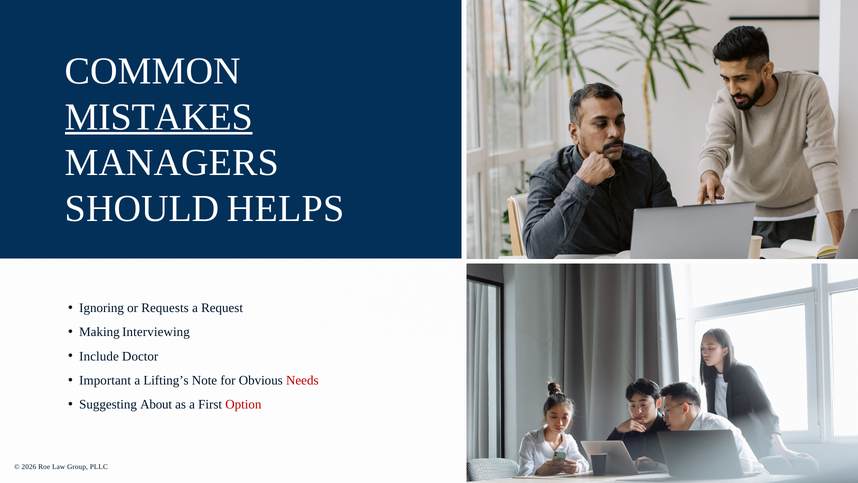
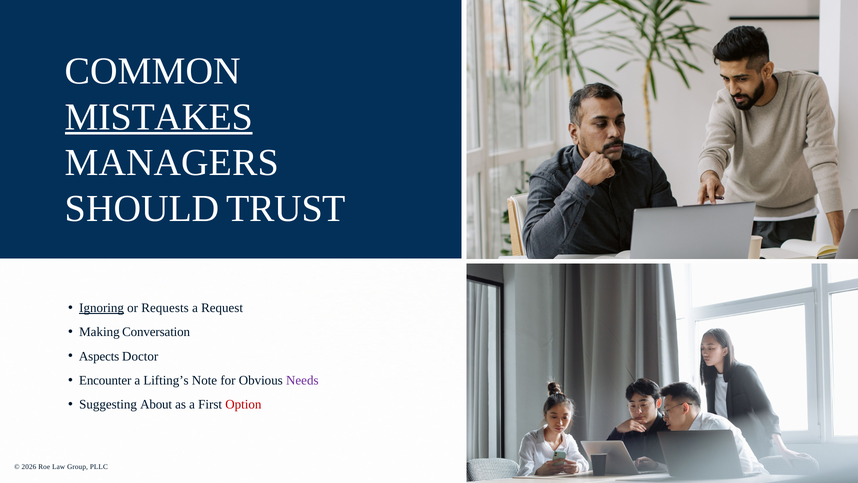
HELPS: HELPS -> TRUST (286, 208)
Ignoring underline: none -> present (102, 308)
Interviewing: Interviewing -> Conversation (156, 332)
Include: Include -> Aspects (99, 356)
Important: Important -> Encounter (105, 380)
Needs colour: red -> purple (302, 380)
